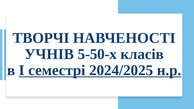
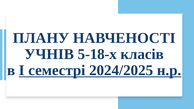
ТВОРЧІ: ТВОРЧІ -> ПЛАНУ (41, 38)
5-50-х: 5-50-х -> 5-18-х (97, 54)
